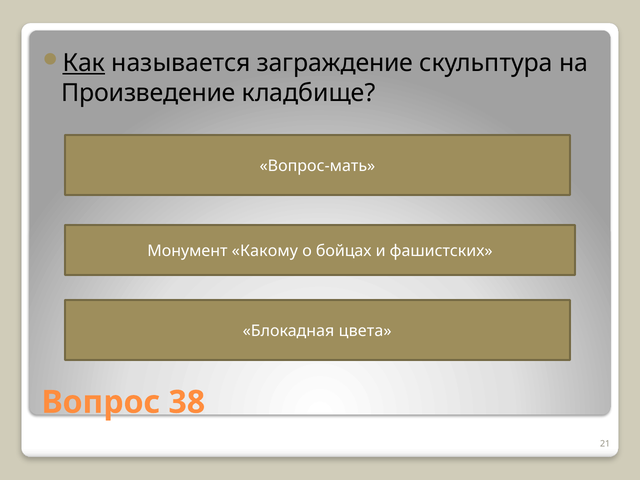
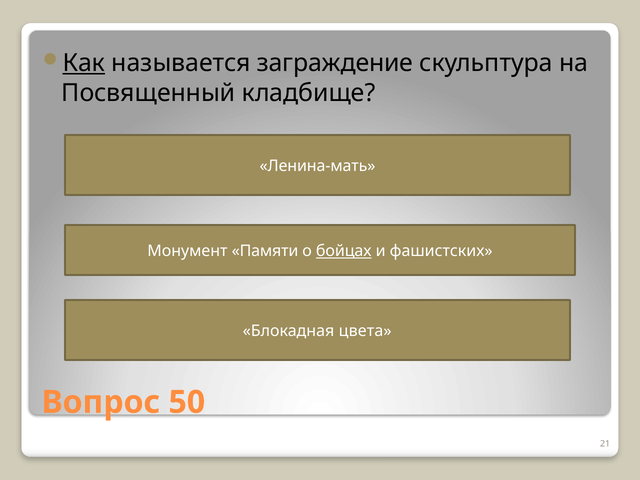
Произведение: Произведение -> Посвященный (148, 93)
Вопрос-мать: Вопрос-мать -> Ленина-мать (317, 166)
Какому: Какому -> Памяти (265, 251)
бойцах underline: none -> present (344, 251)
38: 38 -> 50 (187, 402)
